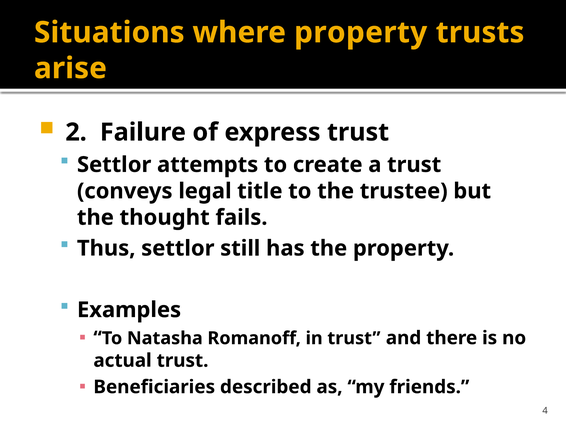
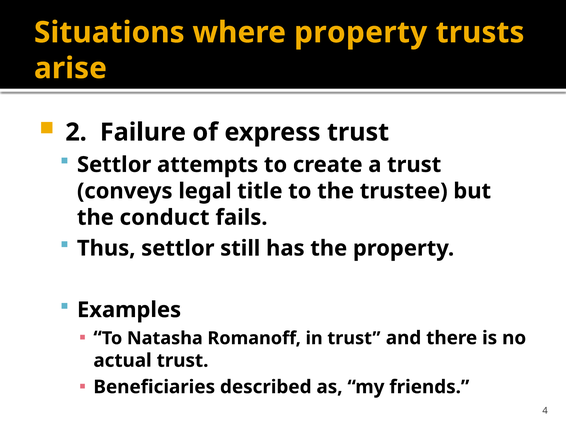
thought: thought -> conduct (165, 218)
